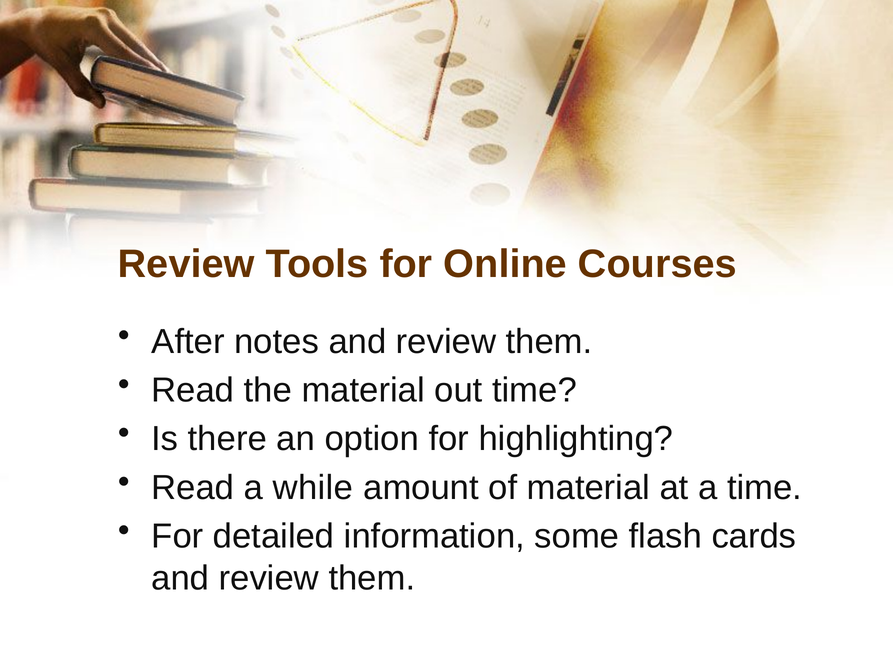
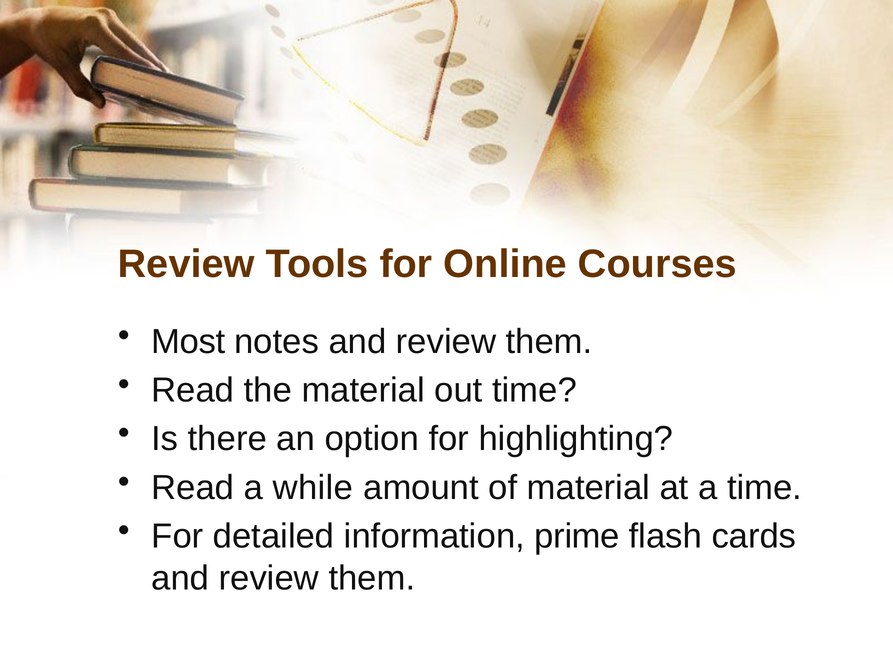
After: After -> Most (188, 342)
some: some -> prime (577, 536)
